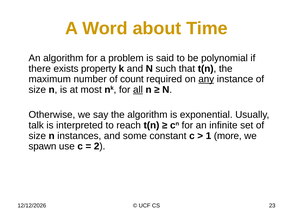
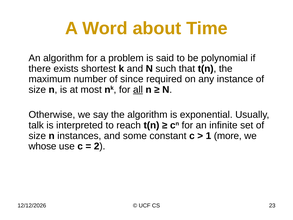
property: property -> shortest (99, 69)
count: count -> since (132, 79)
any underline: present -> none (206, 79)
spawn: spawn -> whose (42, 146)
